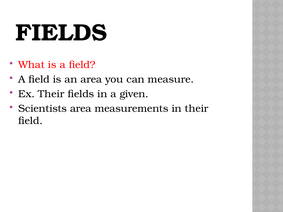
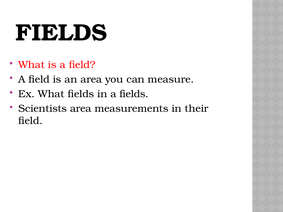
Ex Their: Their -> What (51, 94)
a given: given -> fields (134, 94)
